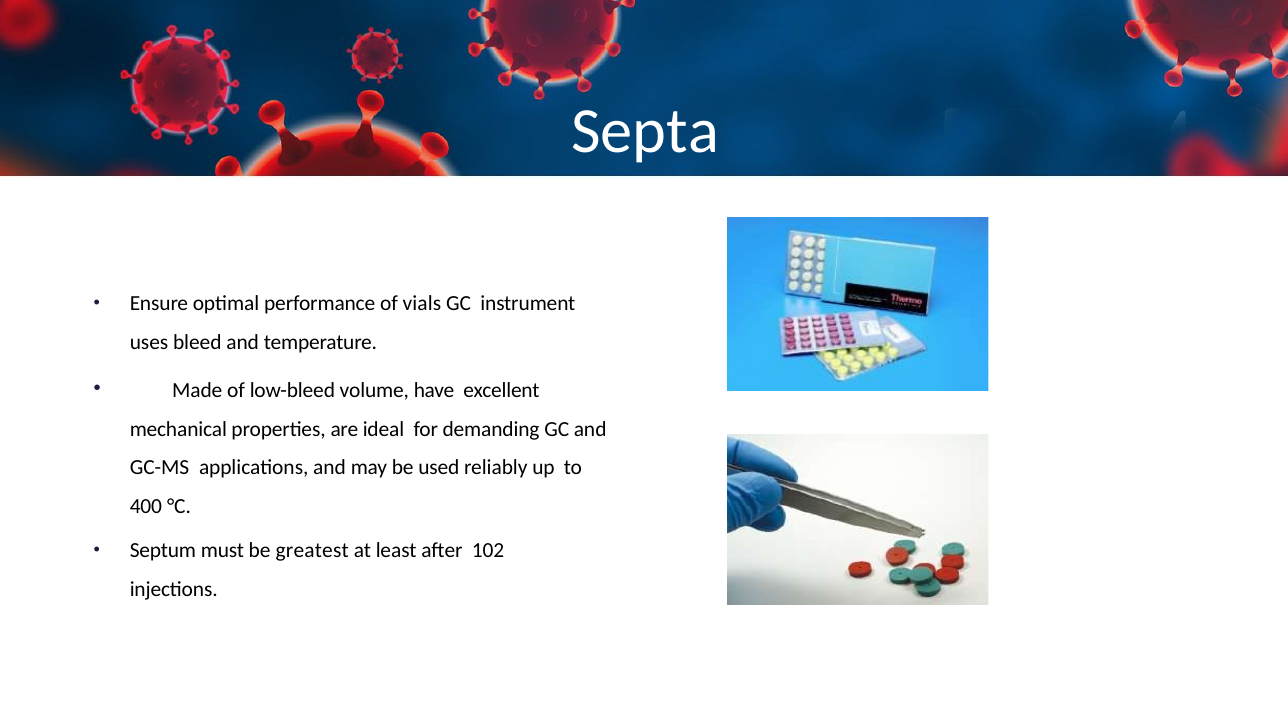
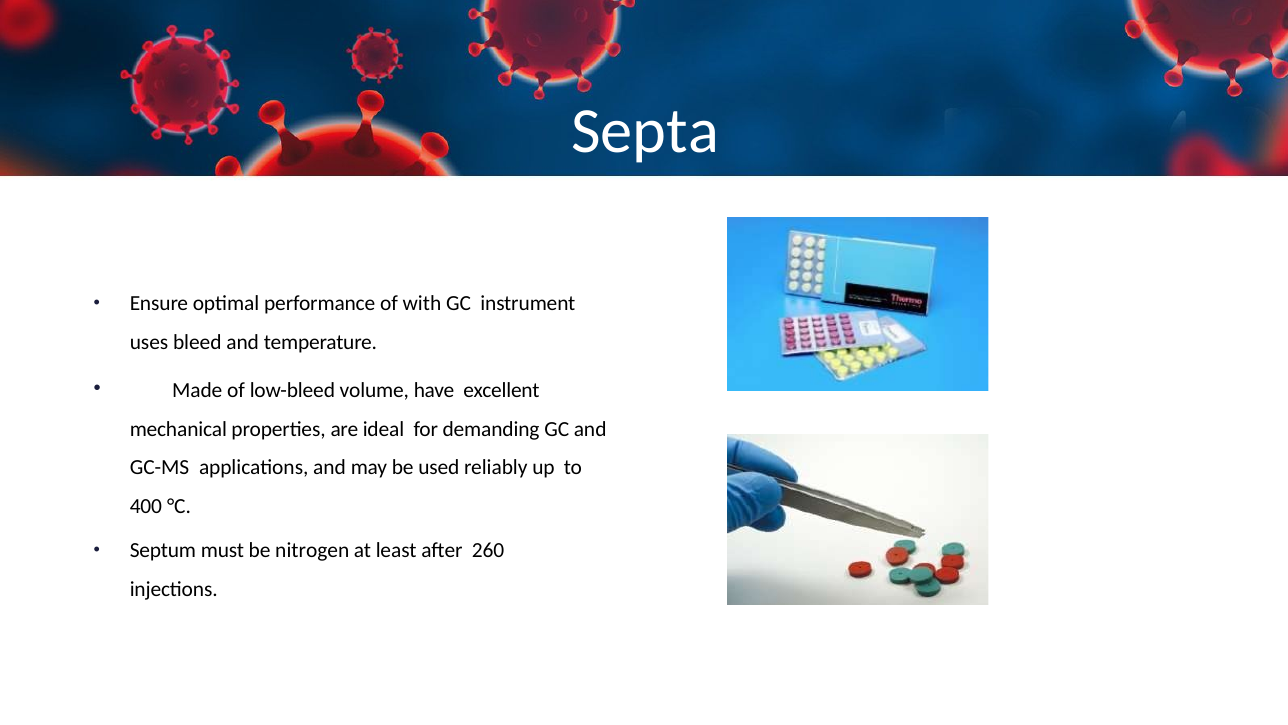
vials: vials -> with (422, 303)
greatest: greatest -> nitrogen (312, 550)
102: 102 -> 260 (488, 550)
